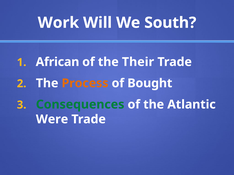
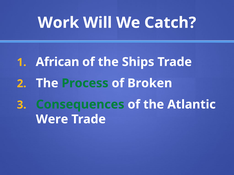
South: South -> Catch (170, 23)
Their: Their -> Ships (138, 62)
Process colour: orange -> green (85, 83)
Bought: Bought -> Broken (150, 83)
